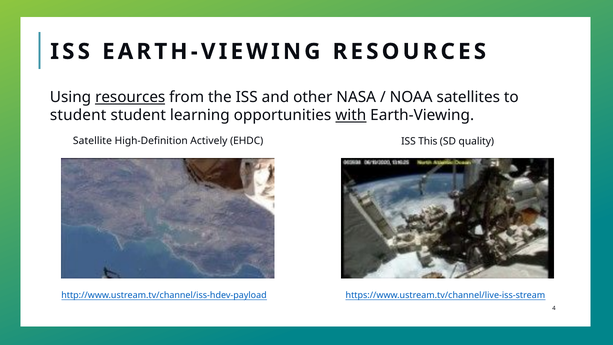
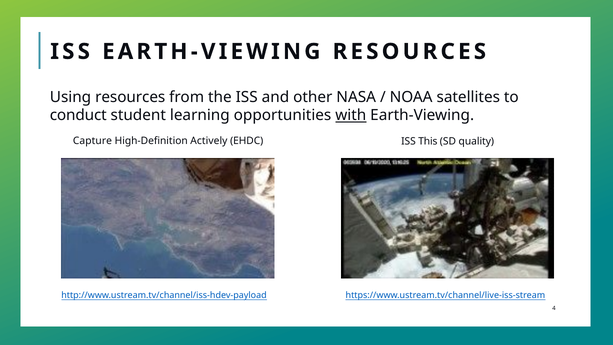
resources underline: present -> none (130, 97)
student: student -> conduct (78, 115)
Satellite: Satellite -> Capture (92, 141)
